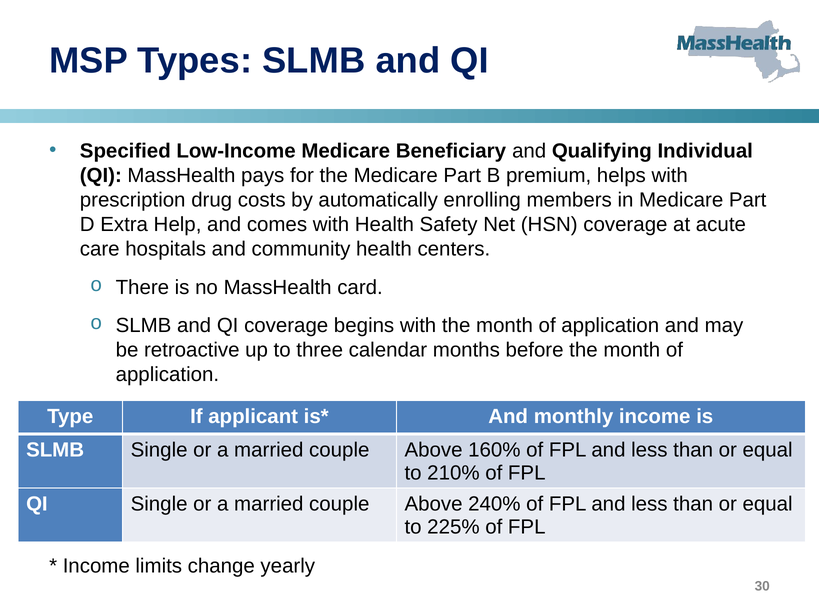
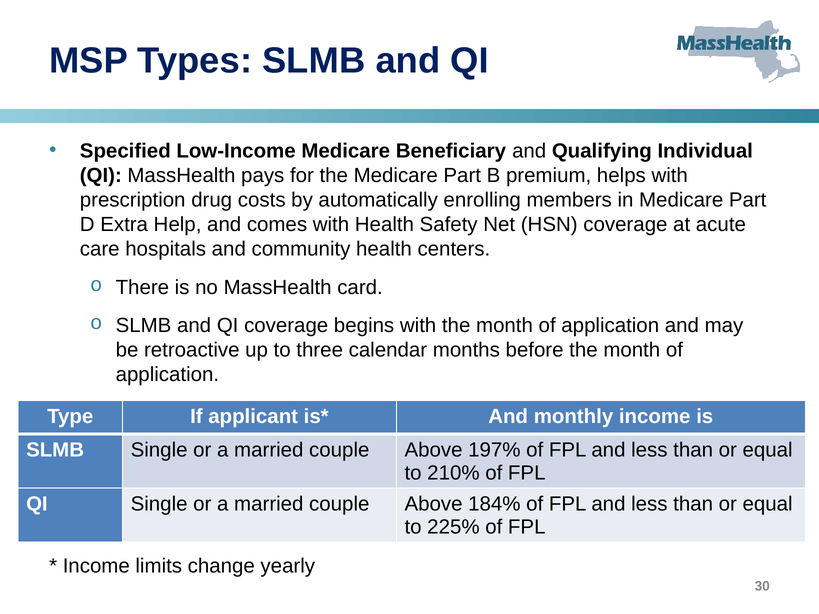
160%: 160% -> 197% (494, 450)
240%: 240% -> 184% (494, 504)
